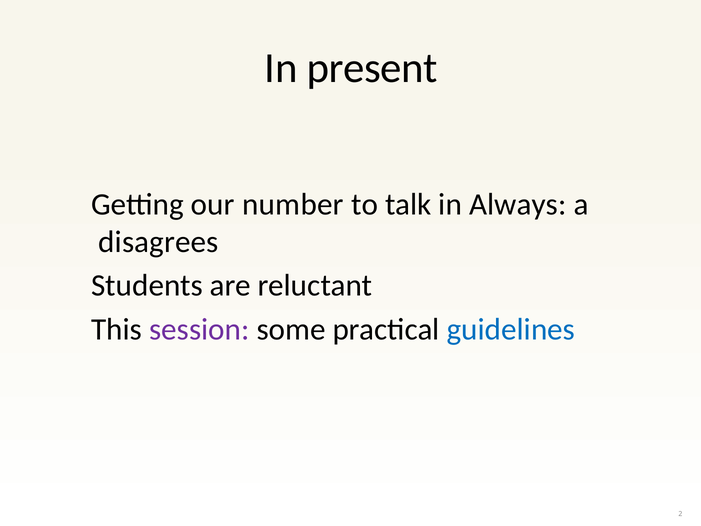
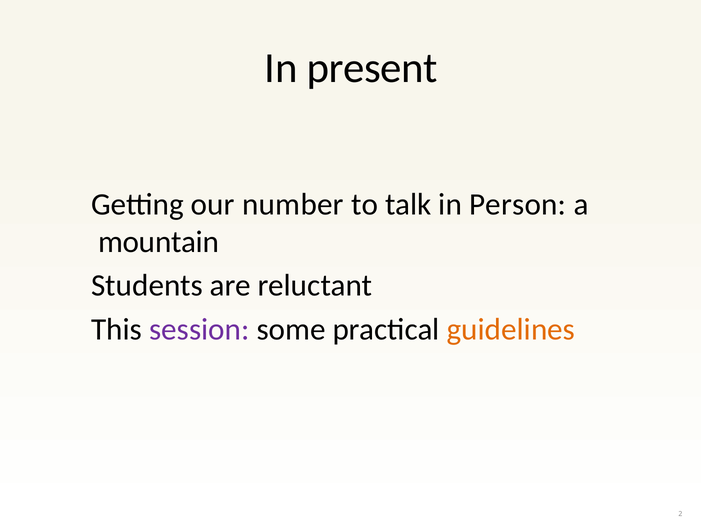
Always: Always -> Person (518, 204)
disagrees: disagrees -> mountain (159, 242)
guidelines colour: blue -> orange (511, 329)
